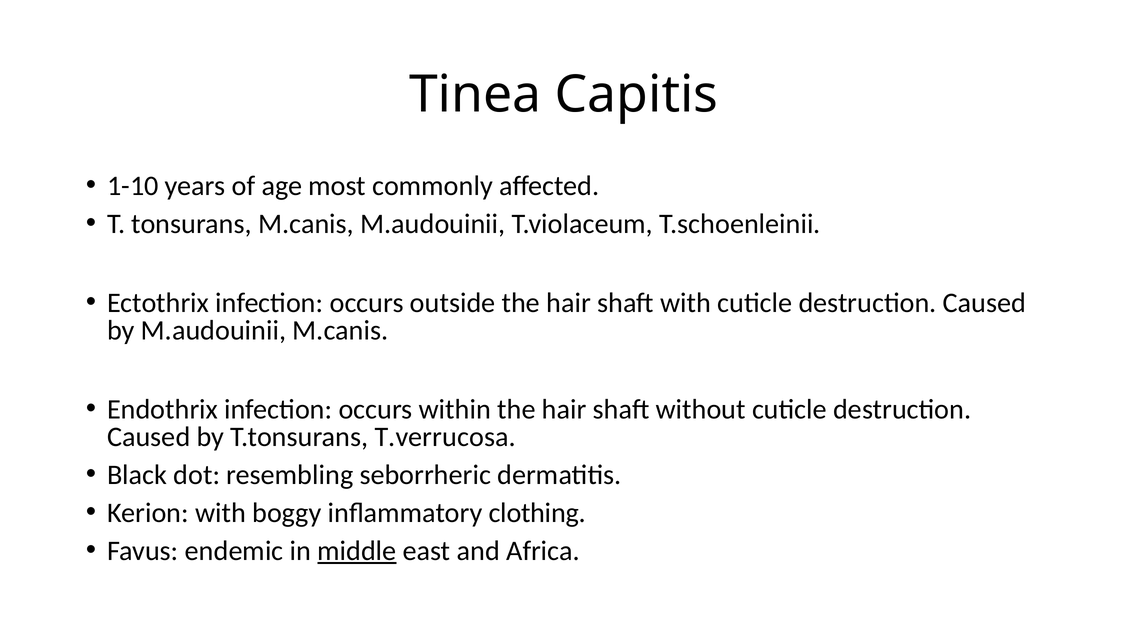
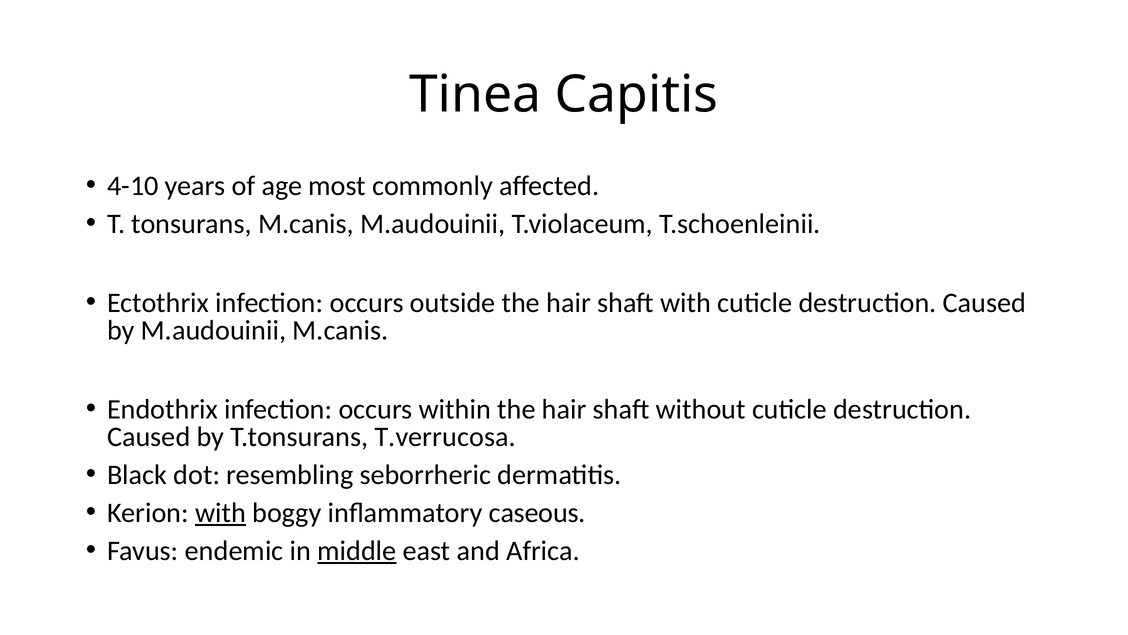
1-10: 1-10 -> 4-10 (133, 186)
with underline: none -> present (220, 512)
clothing: clothing -> caseous (537, 512)
